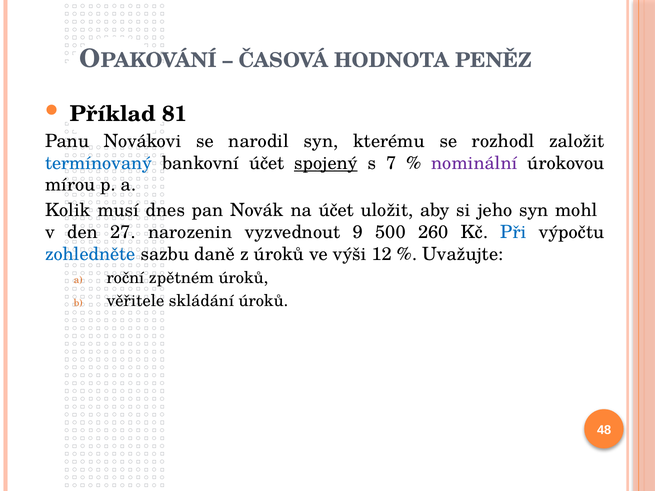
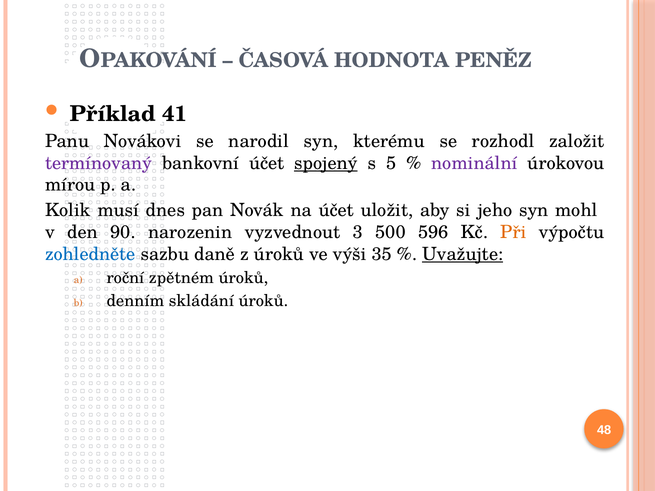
81: 81 -> 41 (175, 114)
termínovaný colour: blue -> purple (99, 163)
7: 7 -> 5 (391, 163)
27: 27 -> 90 (123, 232)
9: 9 -> 3 (358, 232)
260: 260 -> 596 (433, 232)
Při colour: blue -> orange (513, 232)
12: 12 -> 35 (382, 254)
Uvažujte underline: none -> present (463, 254)
věřitele: věřitele -> denním (135, 301)
